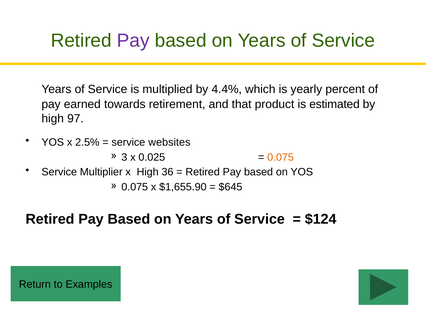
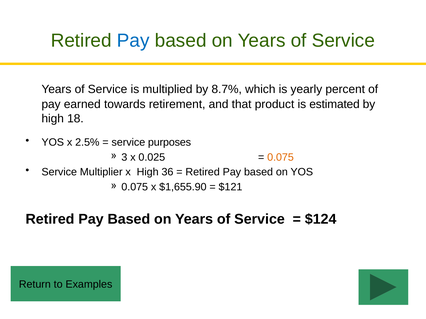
Pay colour: purple -> blue (133, 41)
4.4%: 4.4% -> 8.7% (227, 89)
97: 97 -> 18 (75, 119)
websites: websites -> purposes (170, 143)
$645: $645 -> $121 (230, 187)
